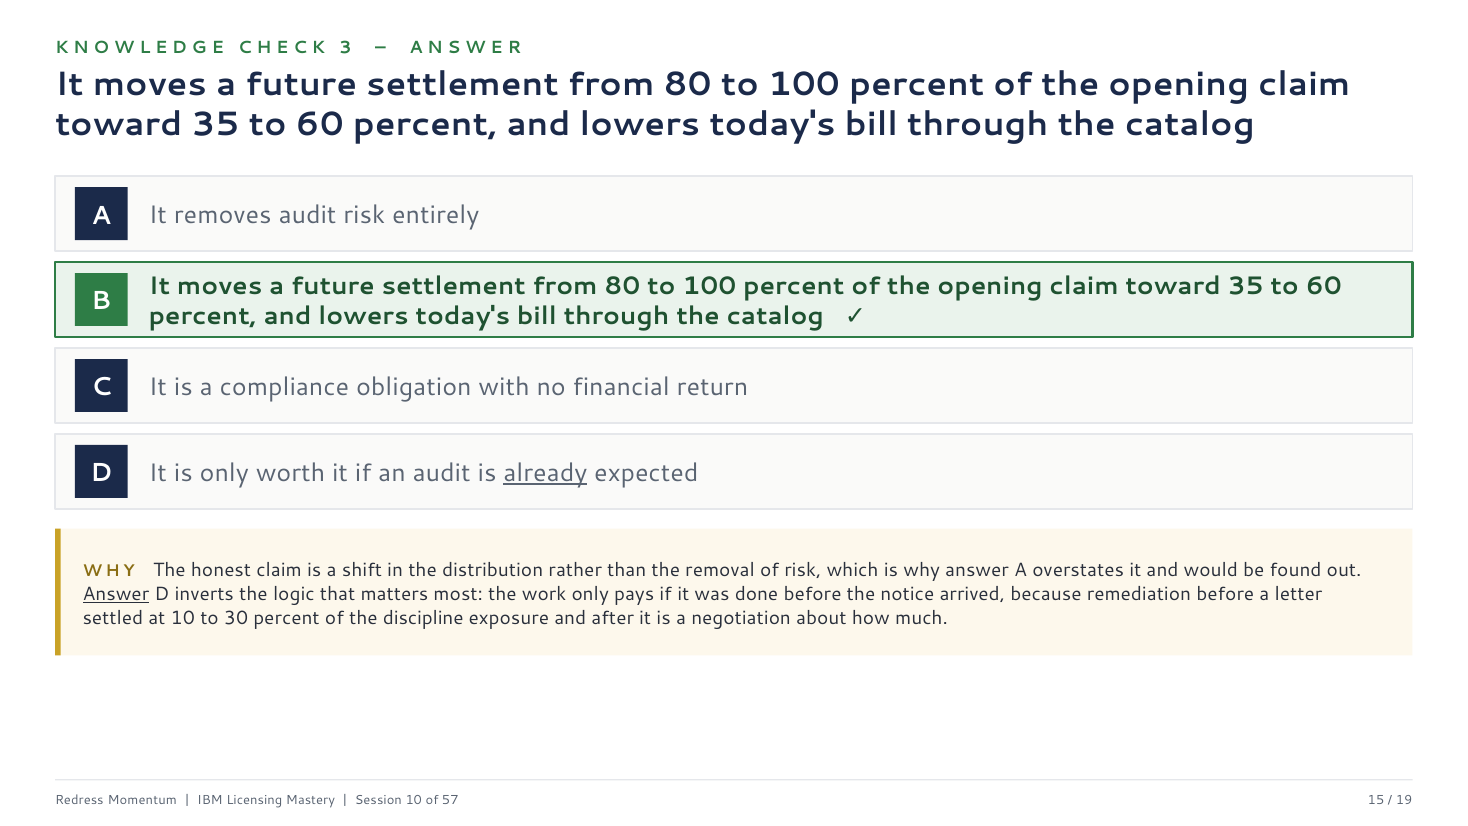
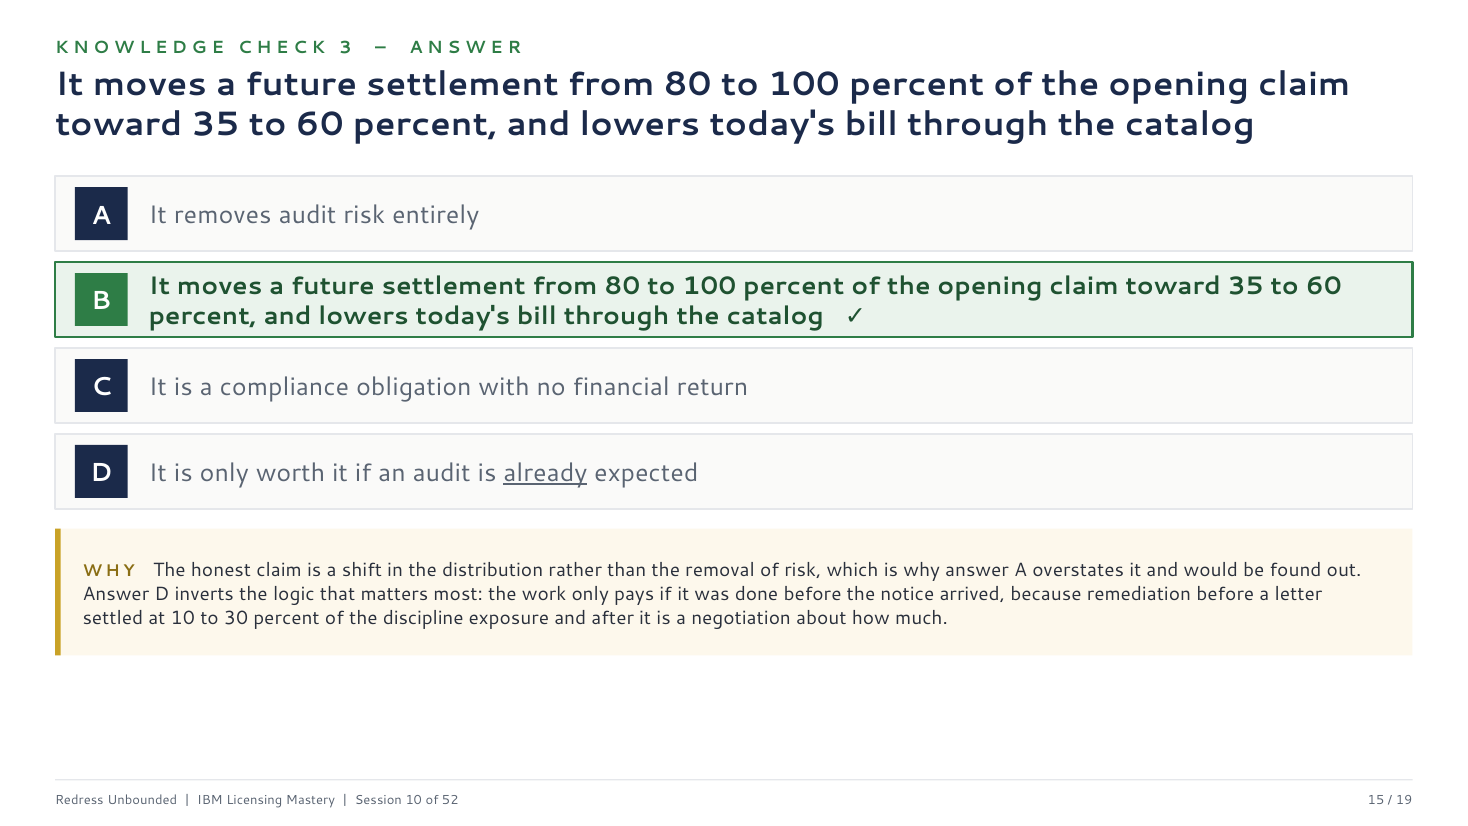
Answer underline: present -> none (116, 594)
Momentum: Momentum -> Unbounded (142, 800)
57: 57 -> 52 (450, 800)
